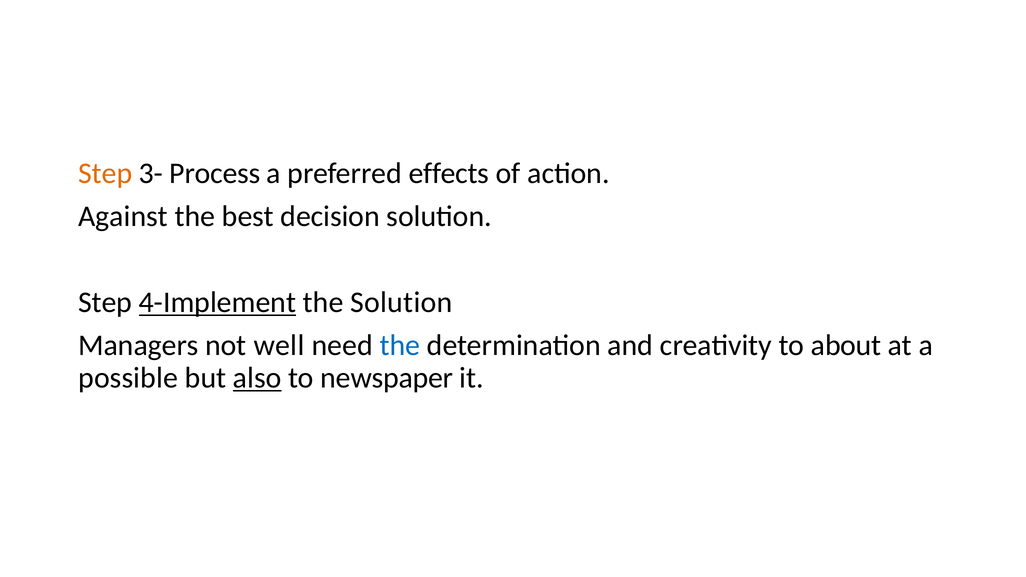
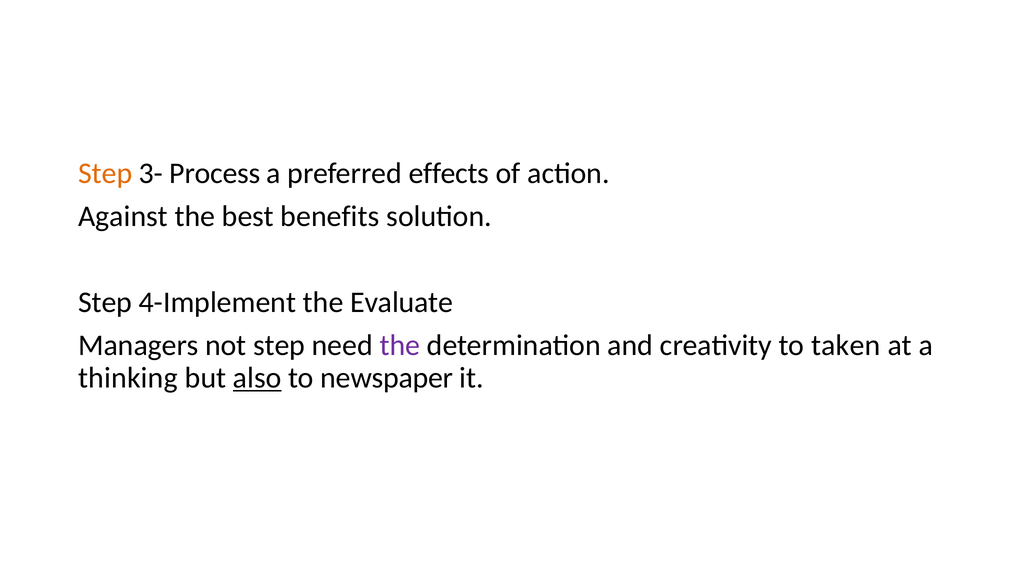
decision: decision -> benefits (330, 216)
4-Implement underline: present -> none (218, 303)
the Solution: Solution -> Evaluate (402, 303)
not well: well -> step (279, 346)
the colour: blue -> purple (400, 346)
about: about -> taken (846, 346)
possible: possible -> thinking (128, 378)
